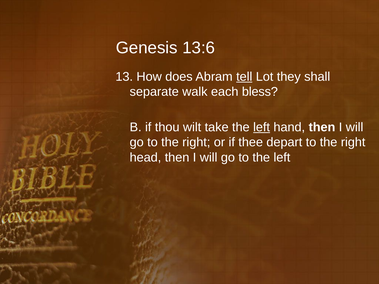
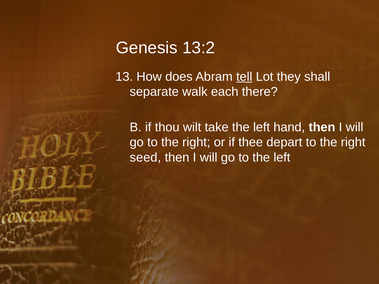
13:6: 13:6 -> 13:2 (199, 48)
bless: bless -> there (260, 92)
left underline: present -> none (262, 127)
head: head -> seed (145, 158)
